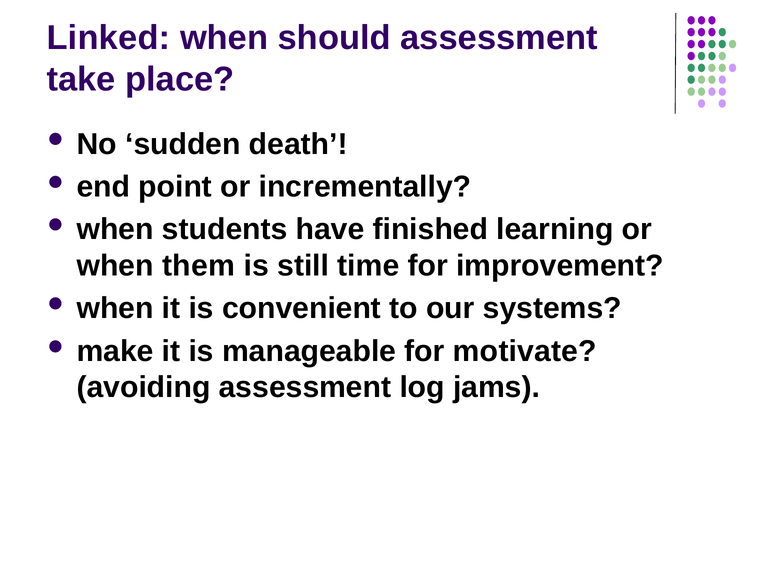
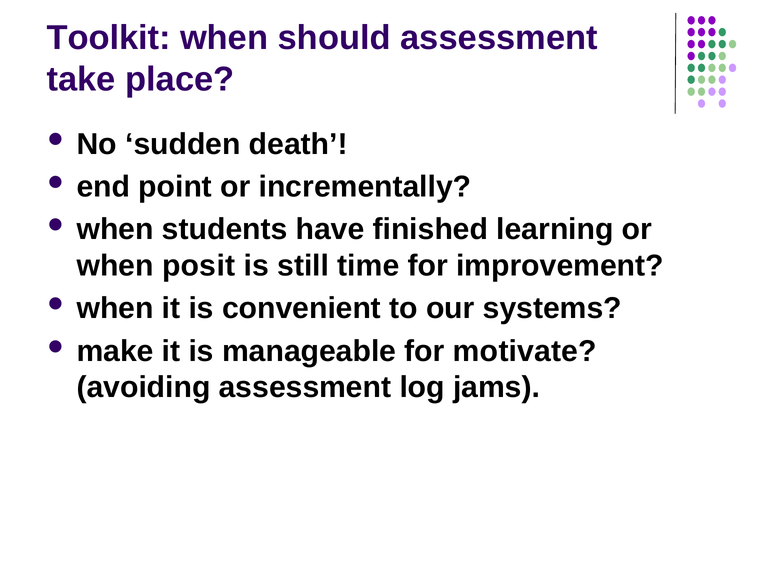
Linked: Linked -> Toolkit (109, 38)
them: them -> posit (199, 266)
